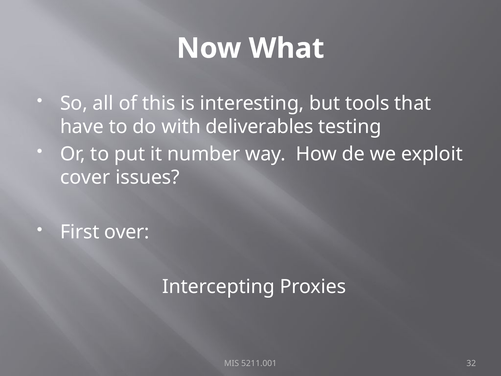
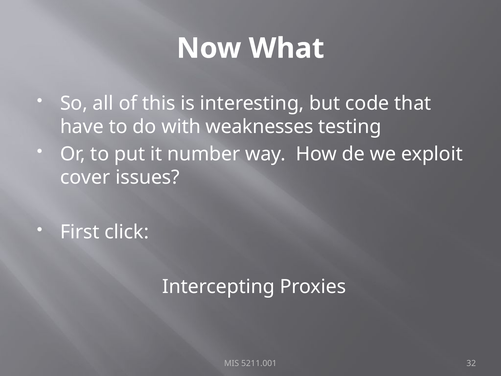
tools: tools -> code (367, 103)
deliverables: deliverables -> weaknesses (260, 127)
over: over -> click (127, 232)
